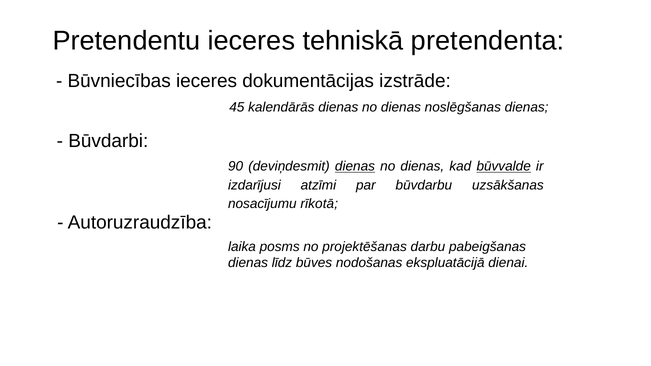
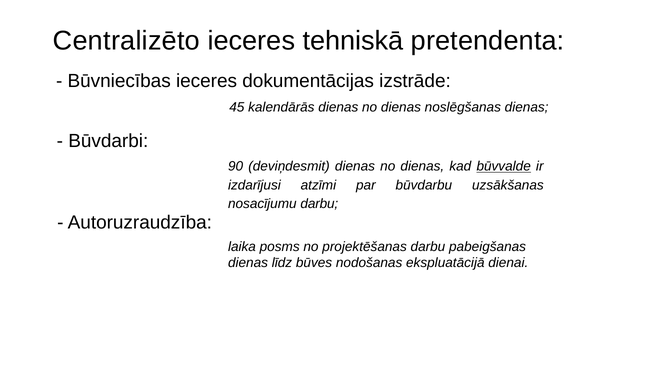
Pretendentu: Pretendentu -> Centralizēto (126, 41)
dienas underline: present -> none (355, 167)
nosacījumu rīkotā: rīkotā -> darbu (319, 204)
